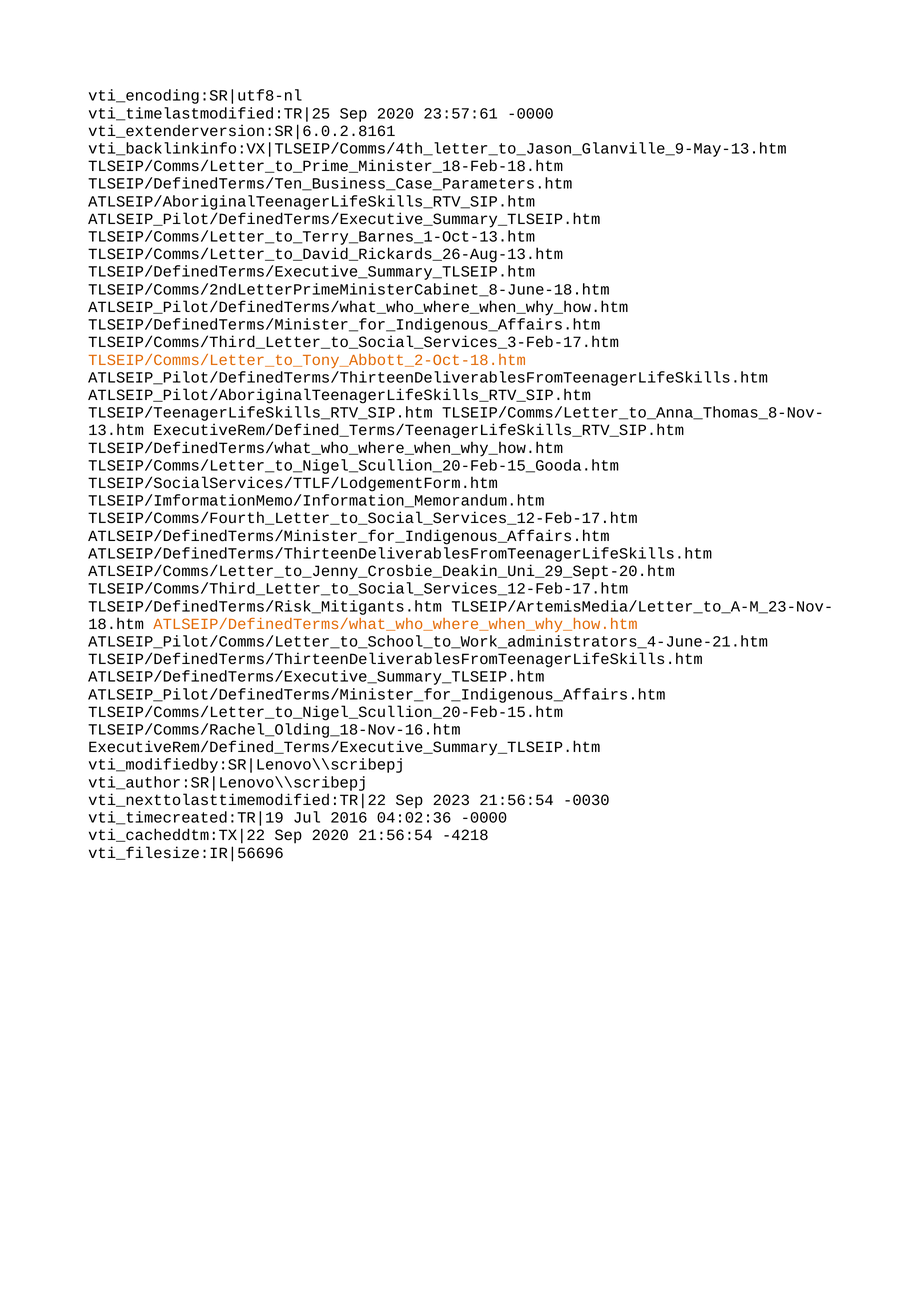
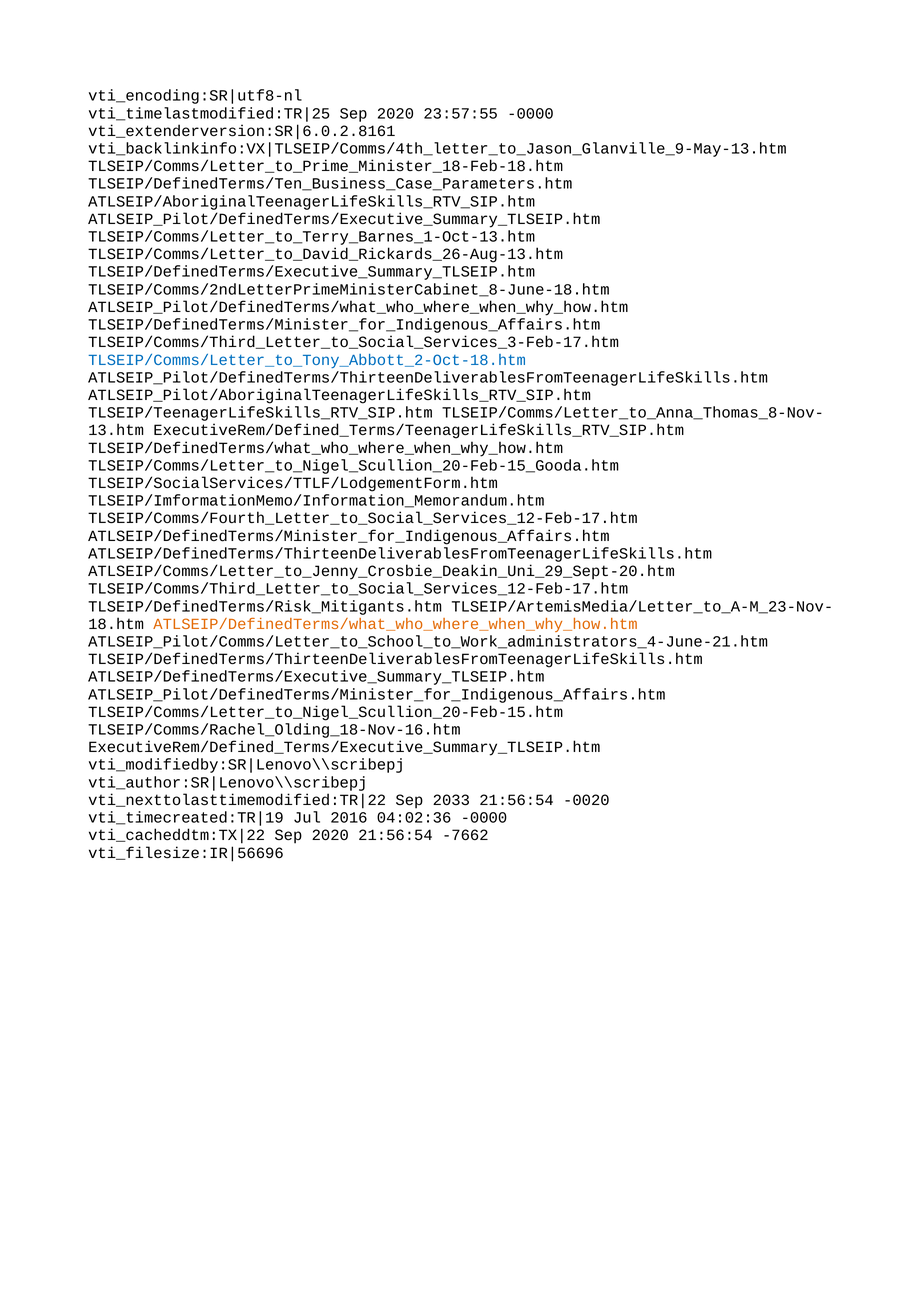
23:57:61: 23:57:61 -> 23:57:55 (461, 113)
TLSEIP/Comms/Letter_to_Tony_Abbott_2-Oct-18.htm colour: orange -> blue (307, 360)
2023: 2023 -> 2033 (451, 801)
-0030: -0030 -> -0020 (586, 801)
-4218: -4218 -> -7662 (465, 836)
